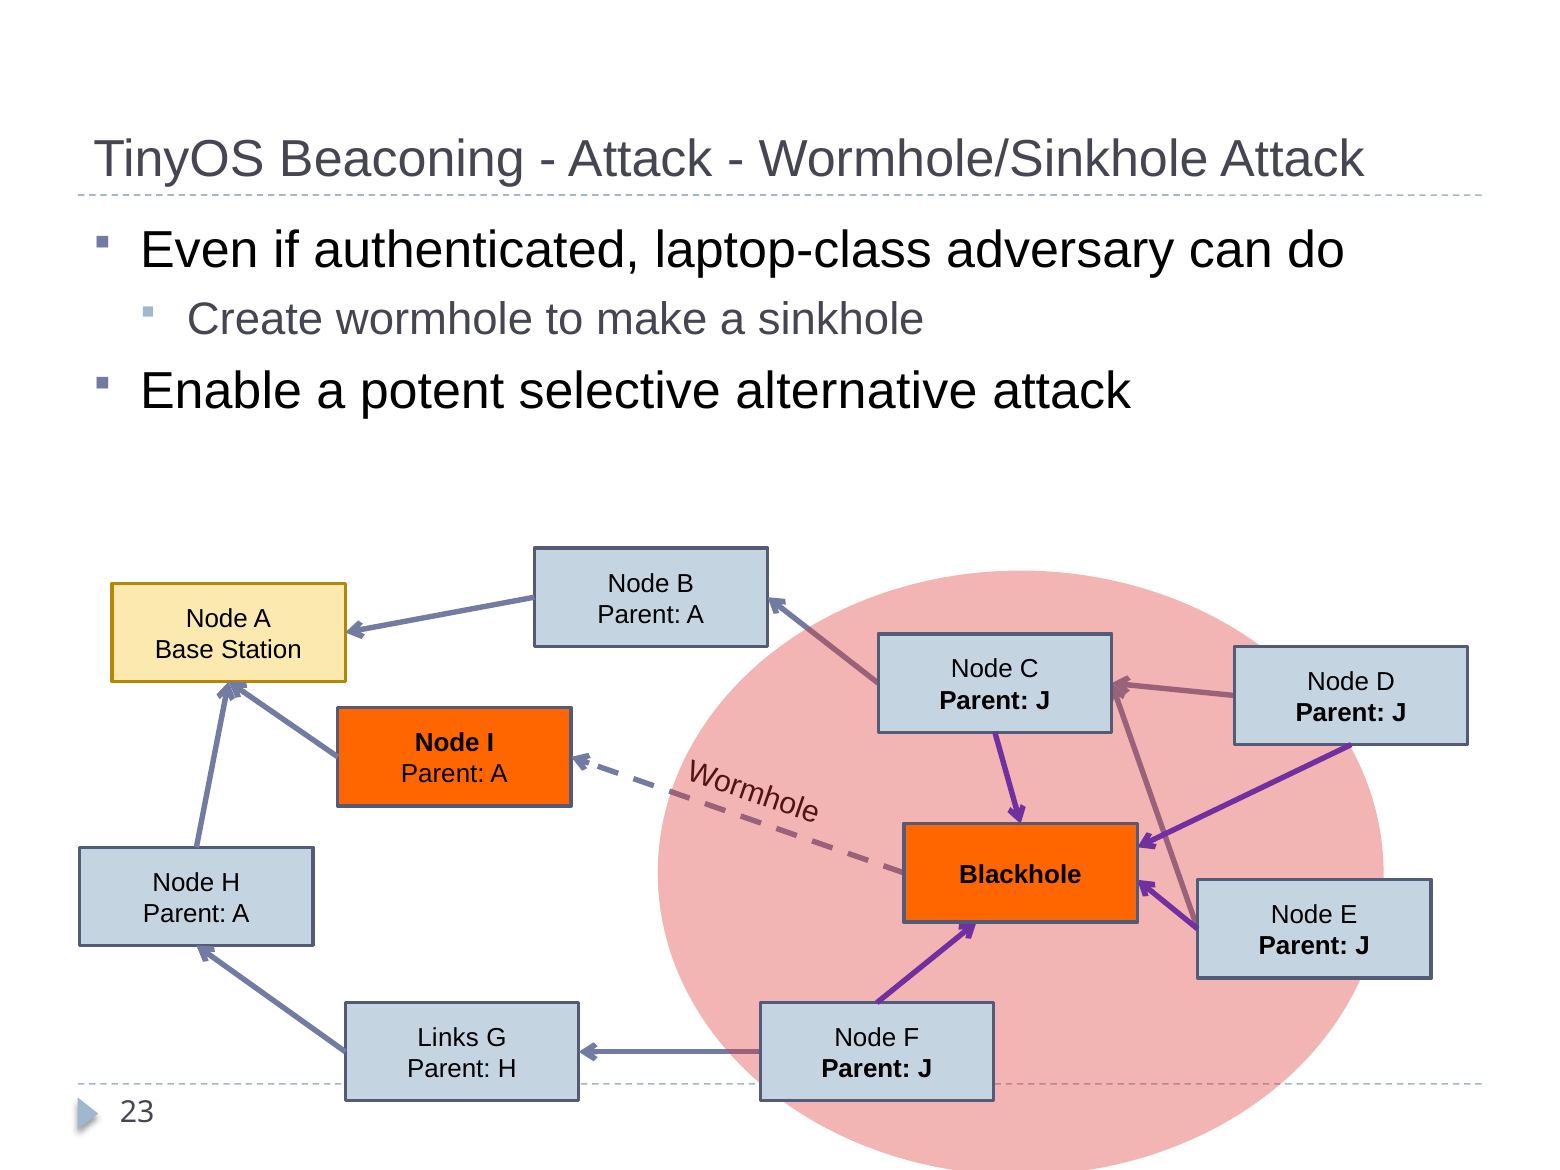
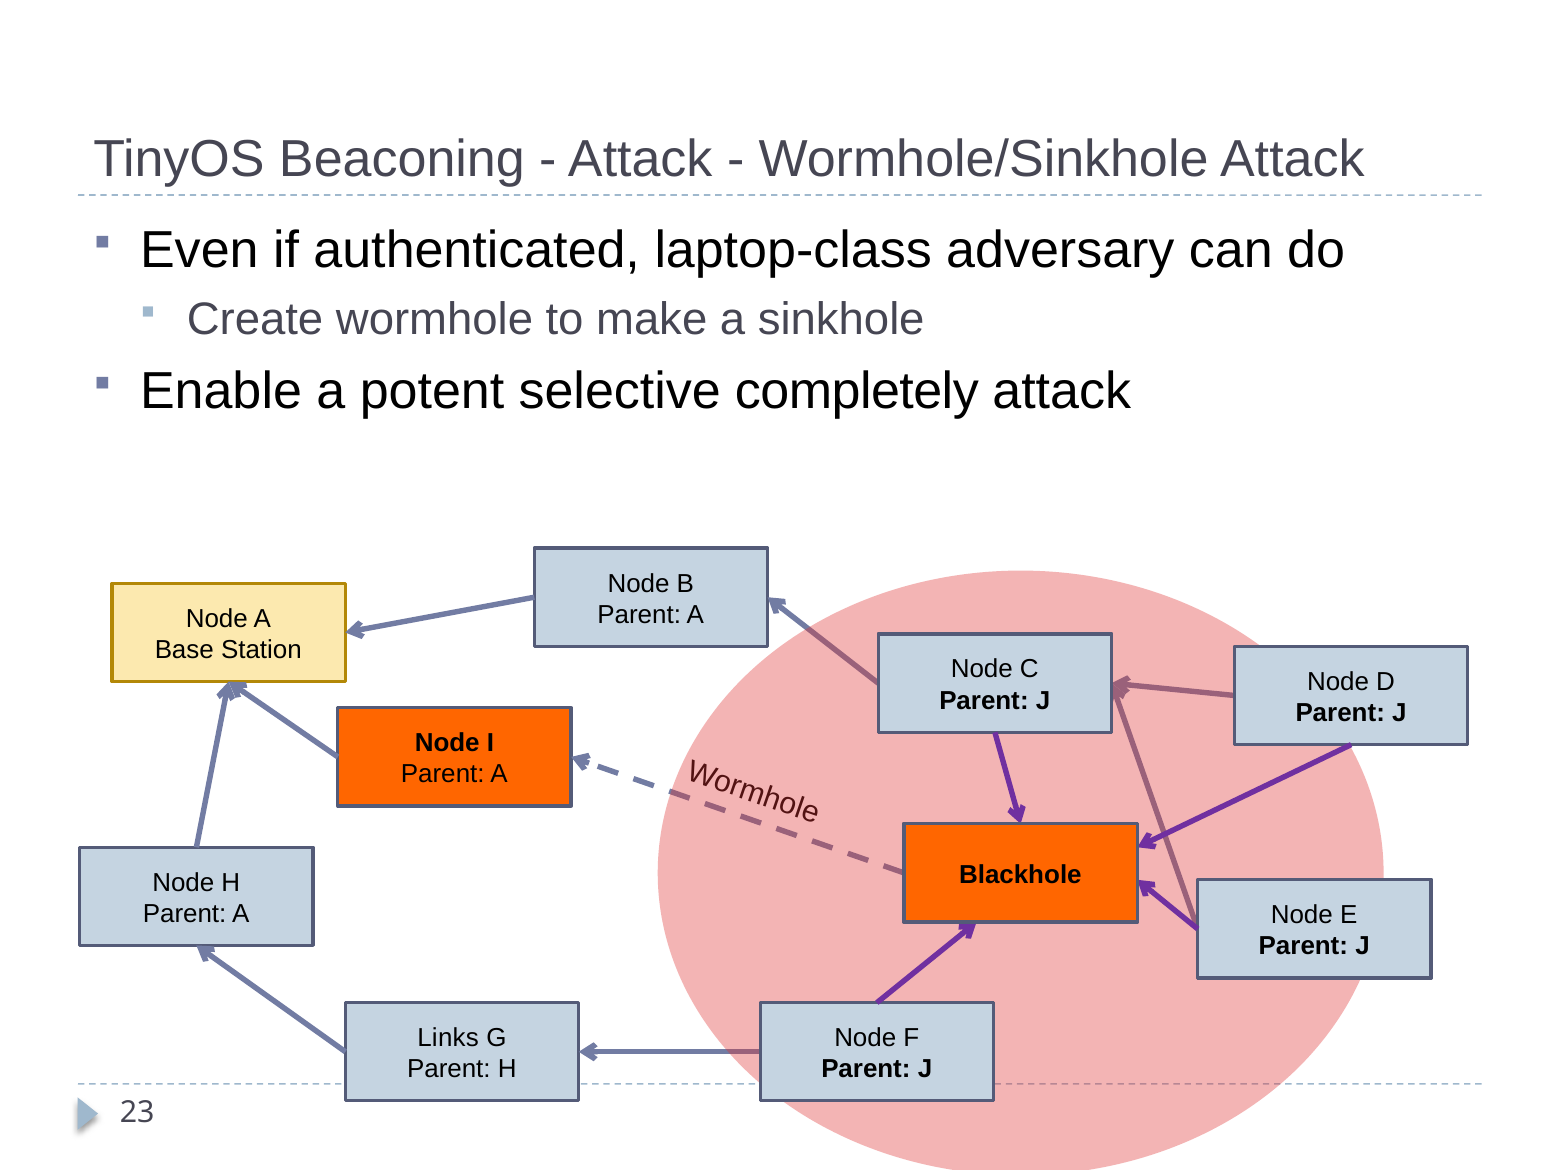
alternative: alternative -> completely (857, 391)
